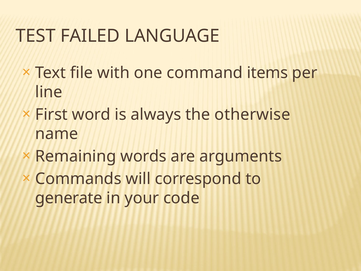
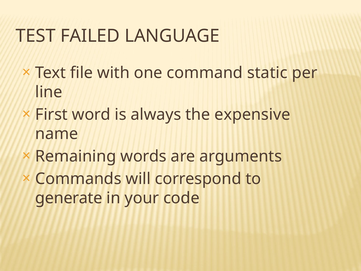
items: items -> static (267, 73)
otherwise: otherwise -> expensive (252, 114)
